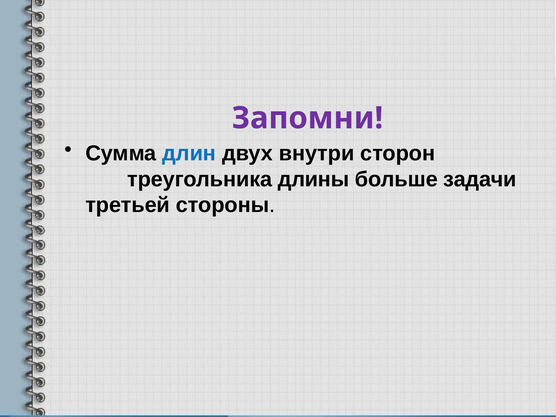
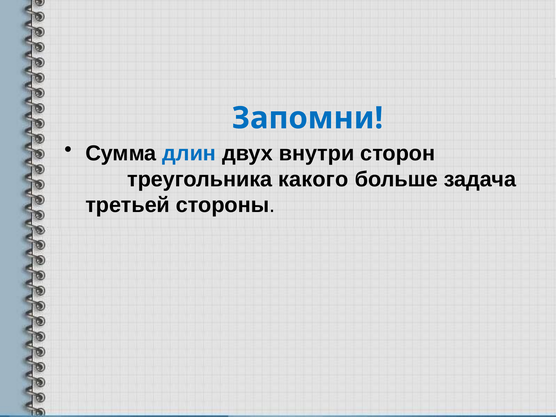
Запомни colour: purple -> blue (308, 118)
длины: длины -> какого (313, 179)
задачи: задачи -> задача (480, 179)
